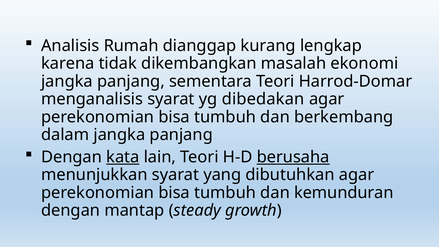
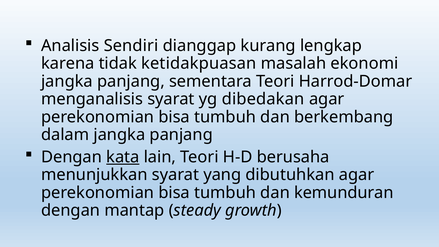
Rumah: Rumah -> Sendiri (131, 46)
dikembangkan: dikembangkan -> ketidakpuasan (199, 64)
berusaha underline: present -> none (293, 157)
